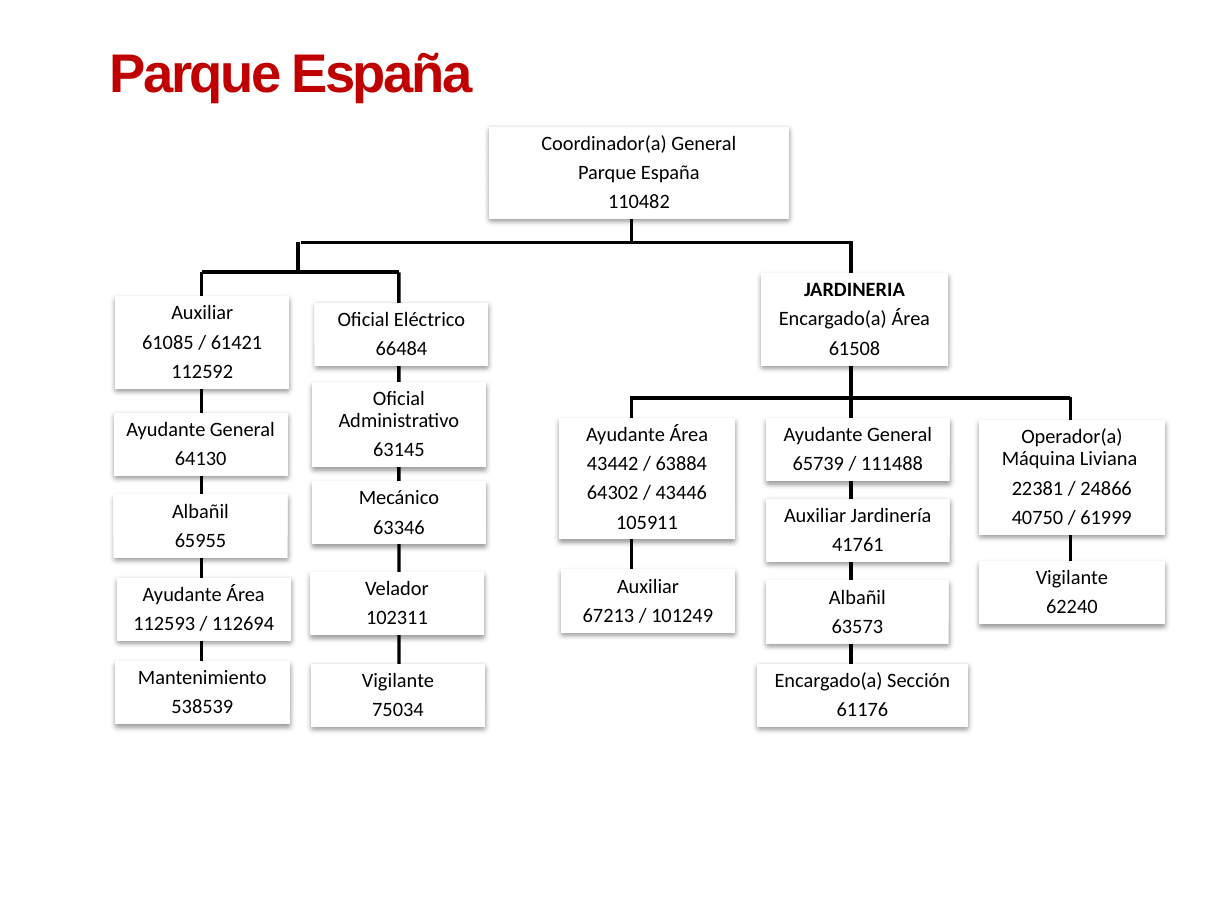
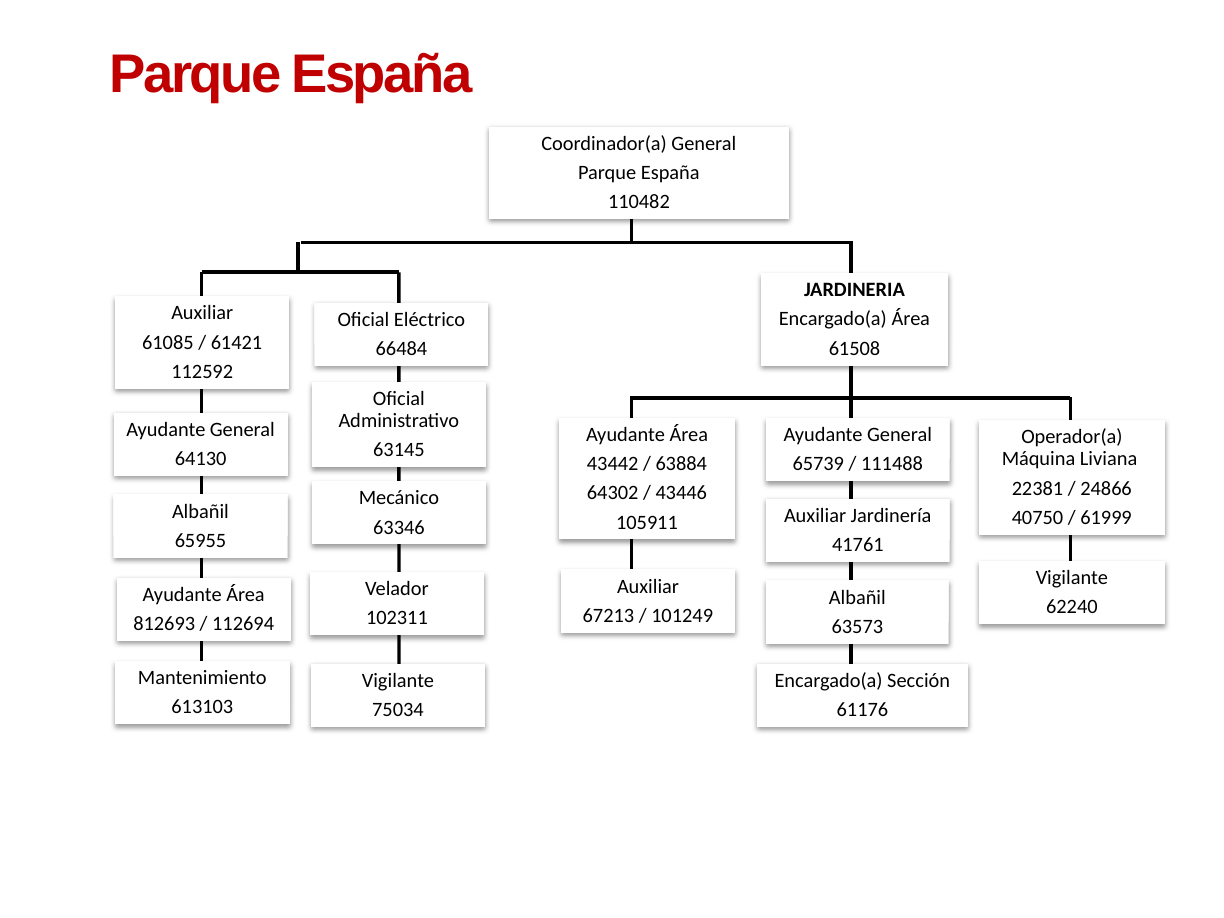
112593: 112593 -> 812693 (164, 624)
538539: 538539 -> 613103 (202, 707)
